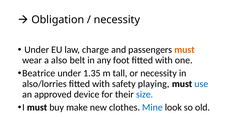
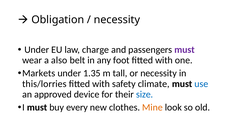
must colour: orange -> purple (184, 50)
Beatrice: Beatrice -> Markets (39, 73)
also/lorries: also/lorries -> this/lorries (44, 84)
playing: playing -> climate (154, 84)
make: make -> every (77, 107)
Mine colour: blue -> orange (152, 107)
